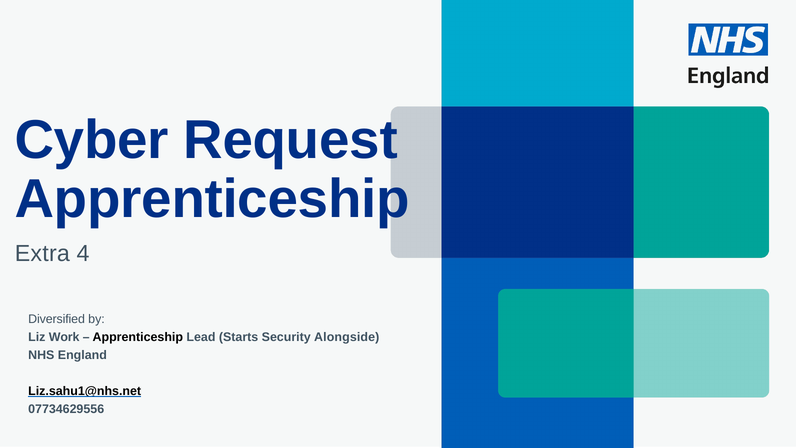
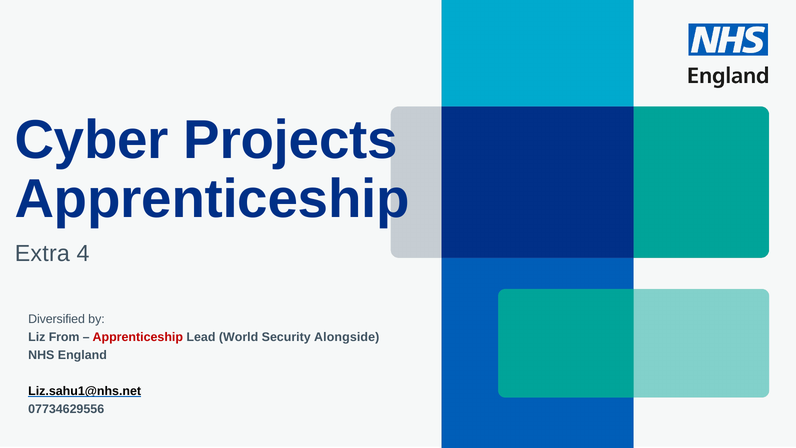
Request: Request -> Projects (291, 140)
Work: Work -> From (64, 337)
Apprenticeship colour: black -> red (138, 337)
Starts: Starts -> World (239, 337)
